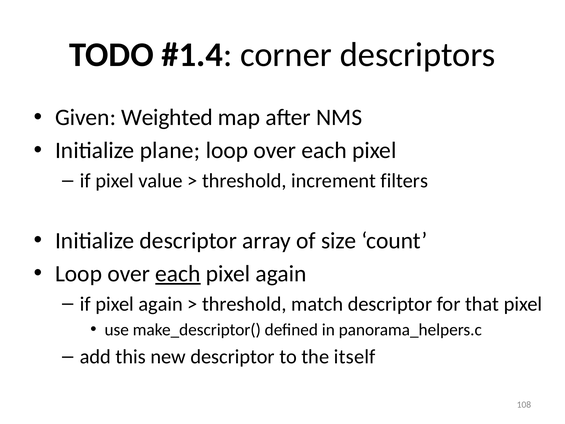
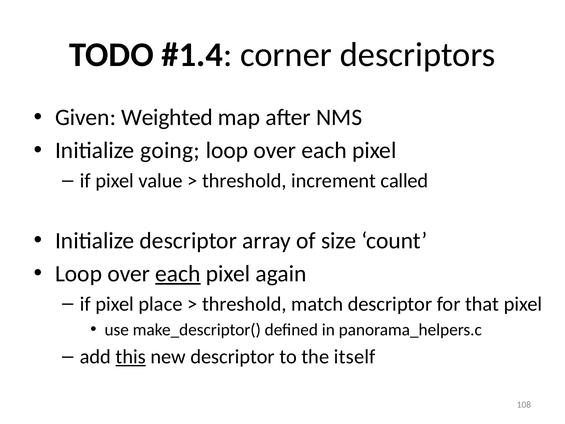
plane: plane -> going (170, 150)
filters: filters -> called (404, 181)
if pixel again: again -> place (161, 304)
this underline: none -> present (131, 357)
